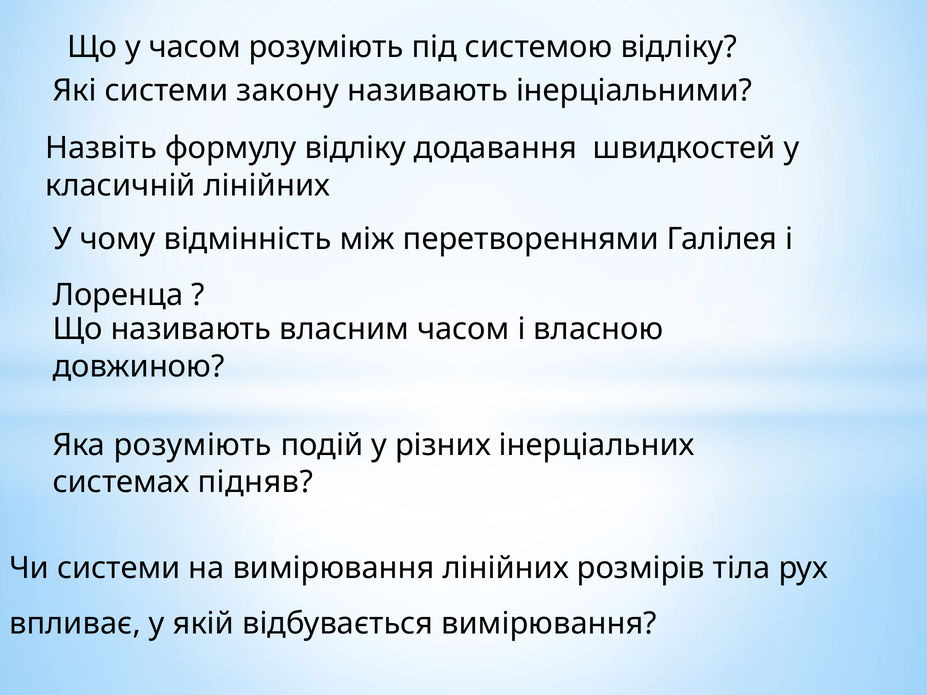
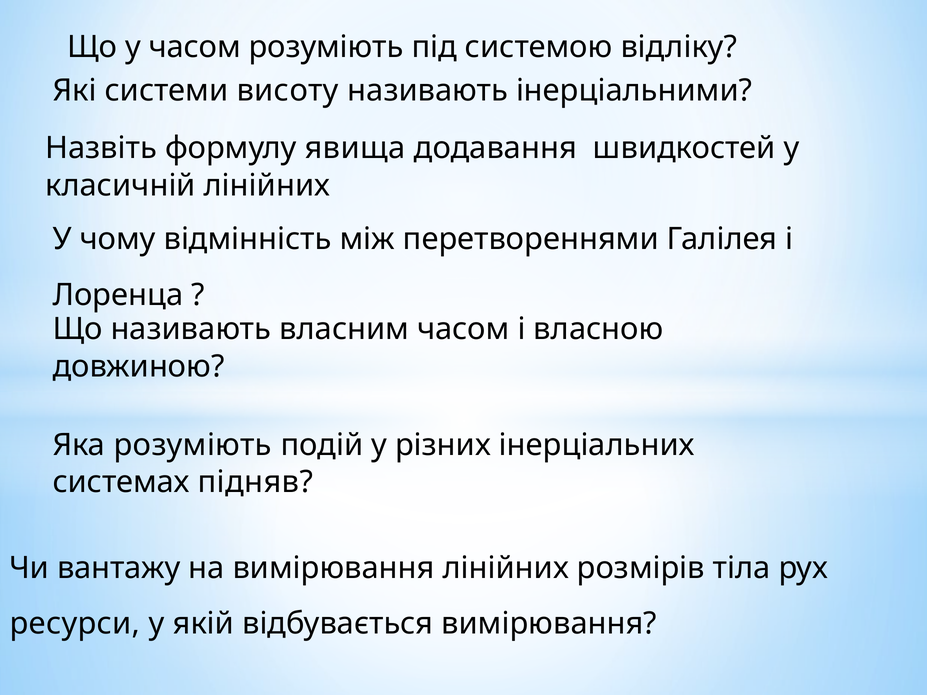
закону: закону -> висоту (288, 90)
формулу відліку: відліку -> явища (355, 148)
Чи системи: системи -> вантажу (119, 568)
впливає: впливає -> ресурси (75, 624)
